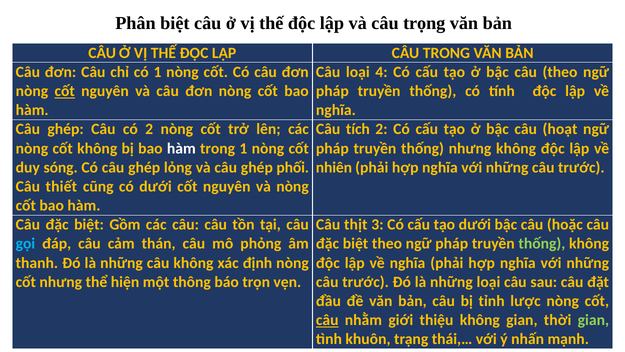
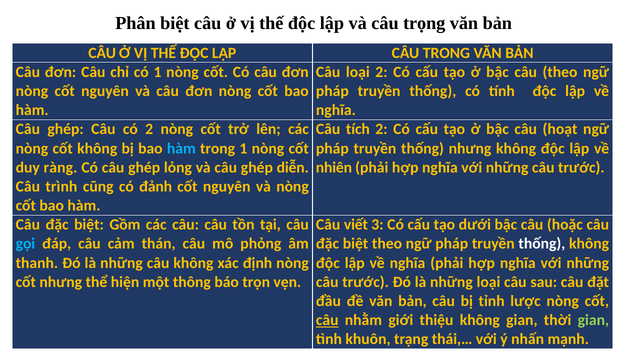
loại 4: 4 -> 2 (381, 72)
cốt underline: present -> none (65, 91)
hàm colour: white -> light blue (181, 148)
sóng: sóng -> ràng (61, 167)
phối: phối -> diễn (293, 167)
thiết: thiết -> trình (61, 186)
có dưới: dưới -> đảnh (156, 186)
thịt: thịt -> viết (356, 224)
thống colour: light green -> white (542, 244)
